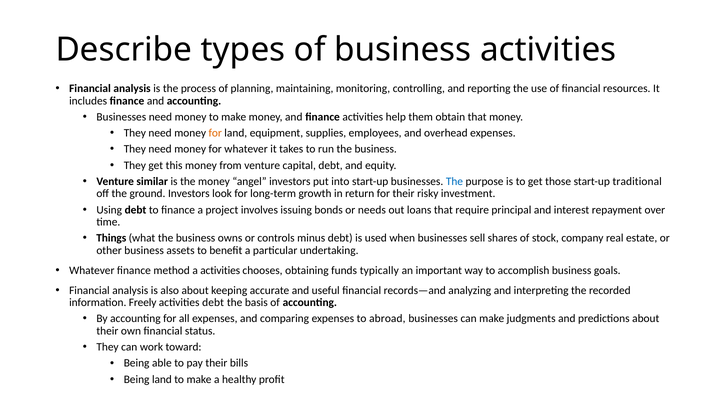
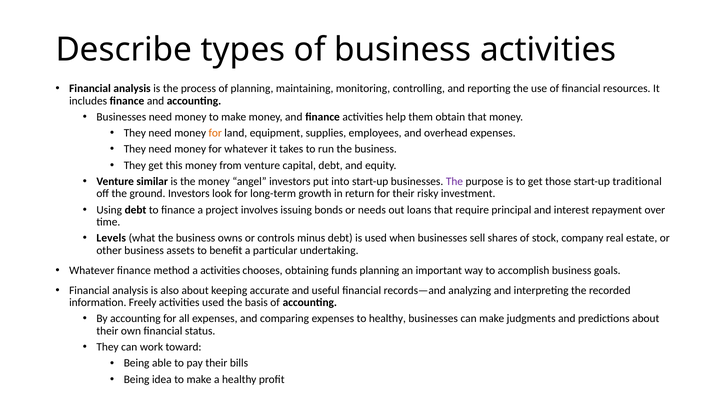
The colour: blue -> purple (454, 181)
Things: Things -> Levels (111, 238)
funds typically: typically -> planning (379, 270)
activities debt: debt -> used (213, 302)
to abroad: abroad -> healthy (387, 318)
Being land: land -> idea (162, 379)
